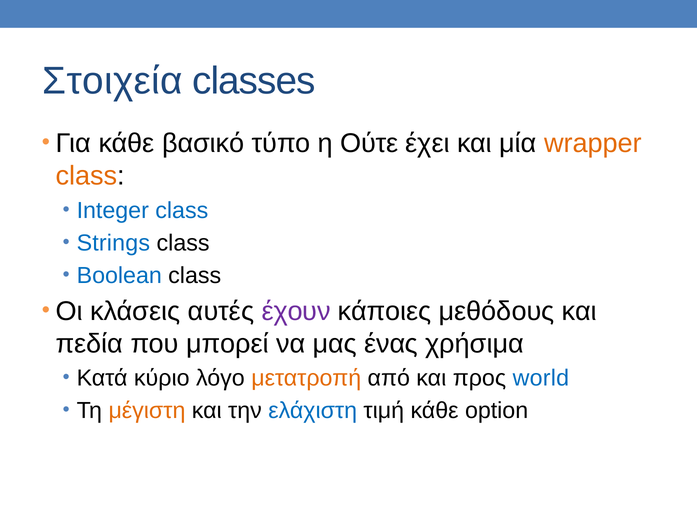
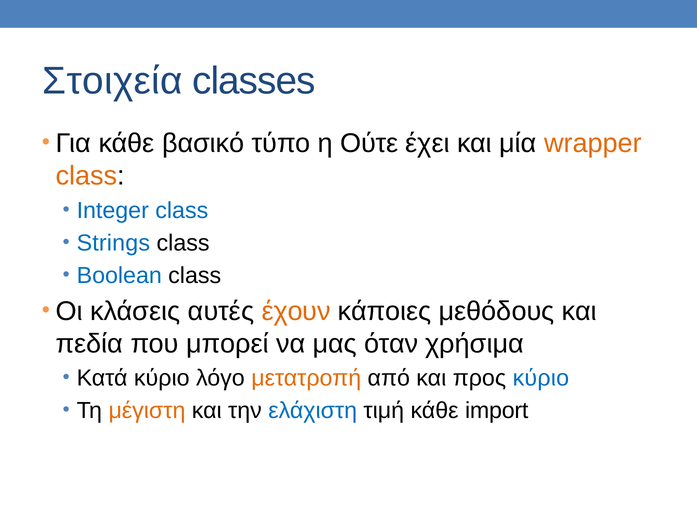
έχουν colour: purple -> orange (296, 312)
ένας: ένας -> όταν (391, 344)
προς world: world -> κύριο (541, 379)
option: option -> import (497, 411)
